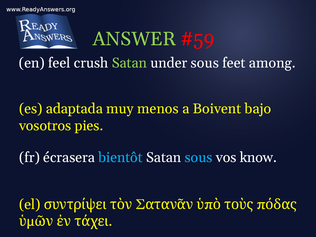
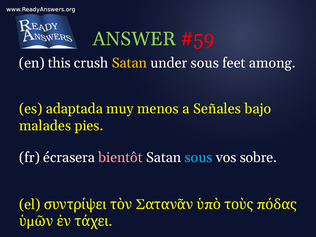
feel: feel -> this (59, 63)
Satan colour: light green -> yellow (129, 63)
Boivent: Boivent -> Señales (217, 109)
vosotros: vosotros -> malades (45, 126)
bientôt colour: light blue -> pink (120, 157)
know: know -> sobre (258, 157)
